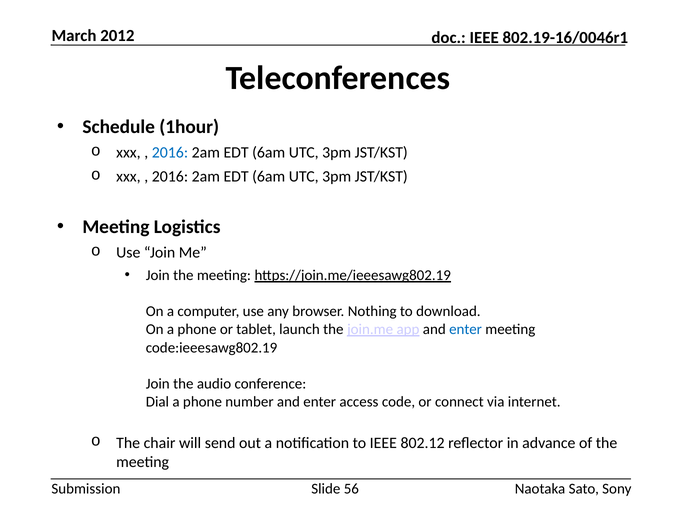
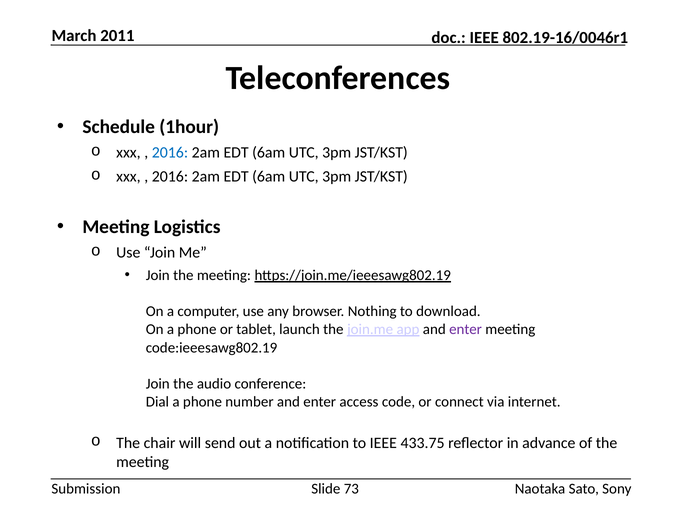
2012: 2012 -> 2011 (117, 36)
enter colour: blue -> purple (466, 329)
802.12: 802.12 -> 433.75 (423, 443)
56: 56 -> 73 (351, 489)
